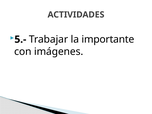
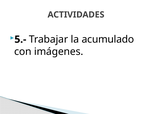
importante: importante -> acumulado (108, 39)
